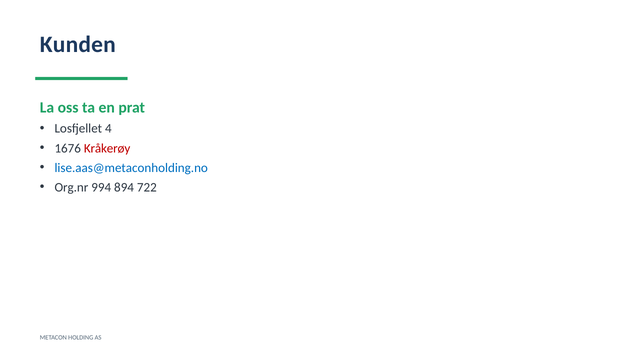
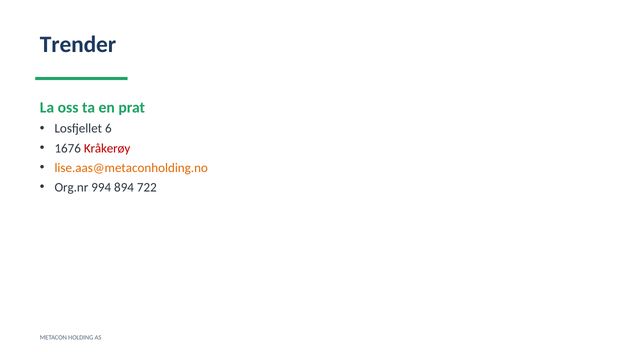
Kunden: Kunden -> Trender (78, 45)
4: 4 -> 6 (108, 129)
lise.aas@metaconholding.no colour: blue -> orange (131, 168)
